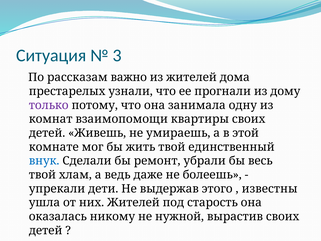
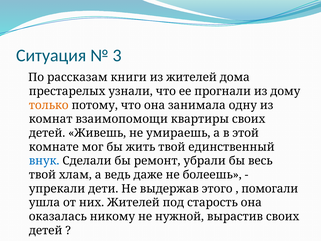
важно: важно -> книги (129, 77)
только colour: purple -> orange (49, 105)
известны: известны -> помогали (270, 188)
